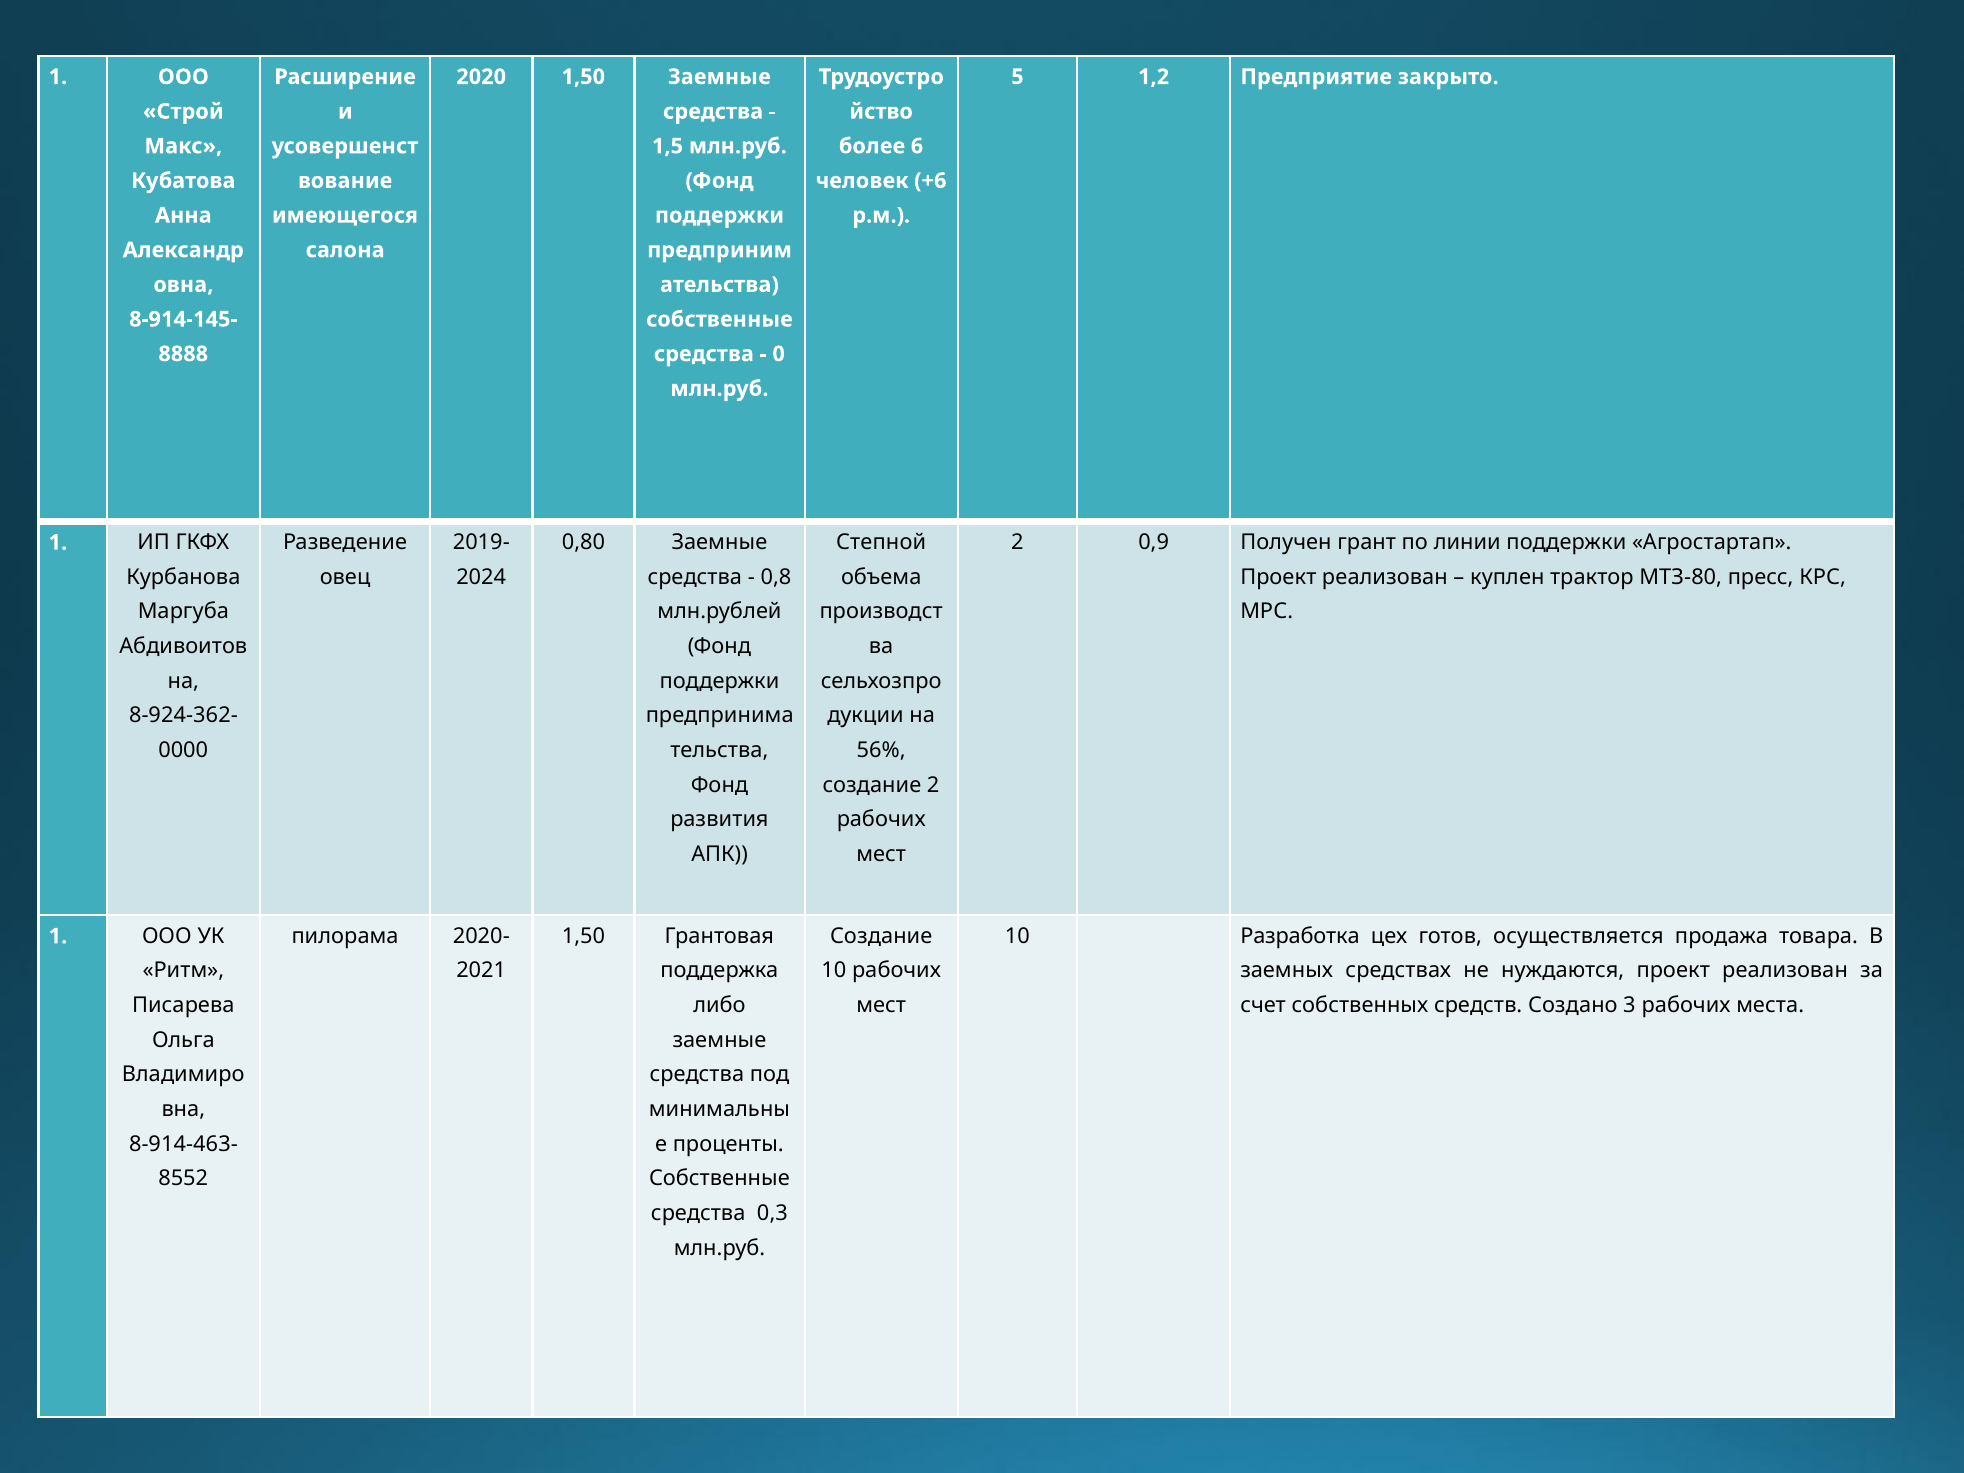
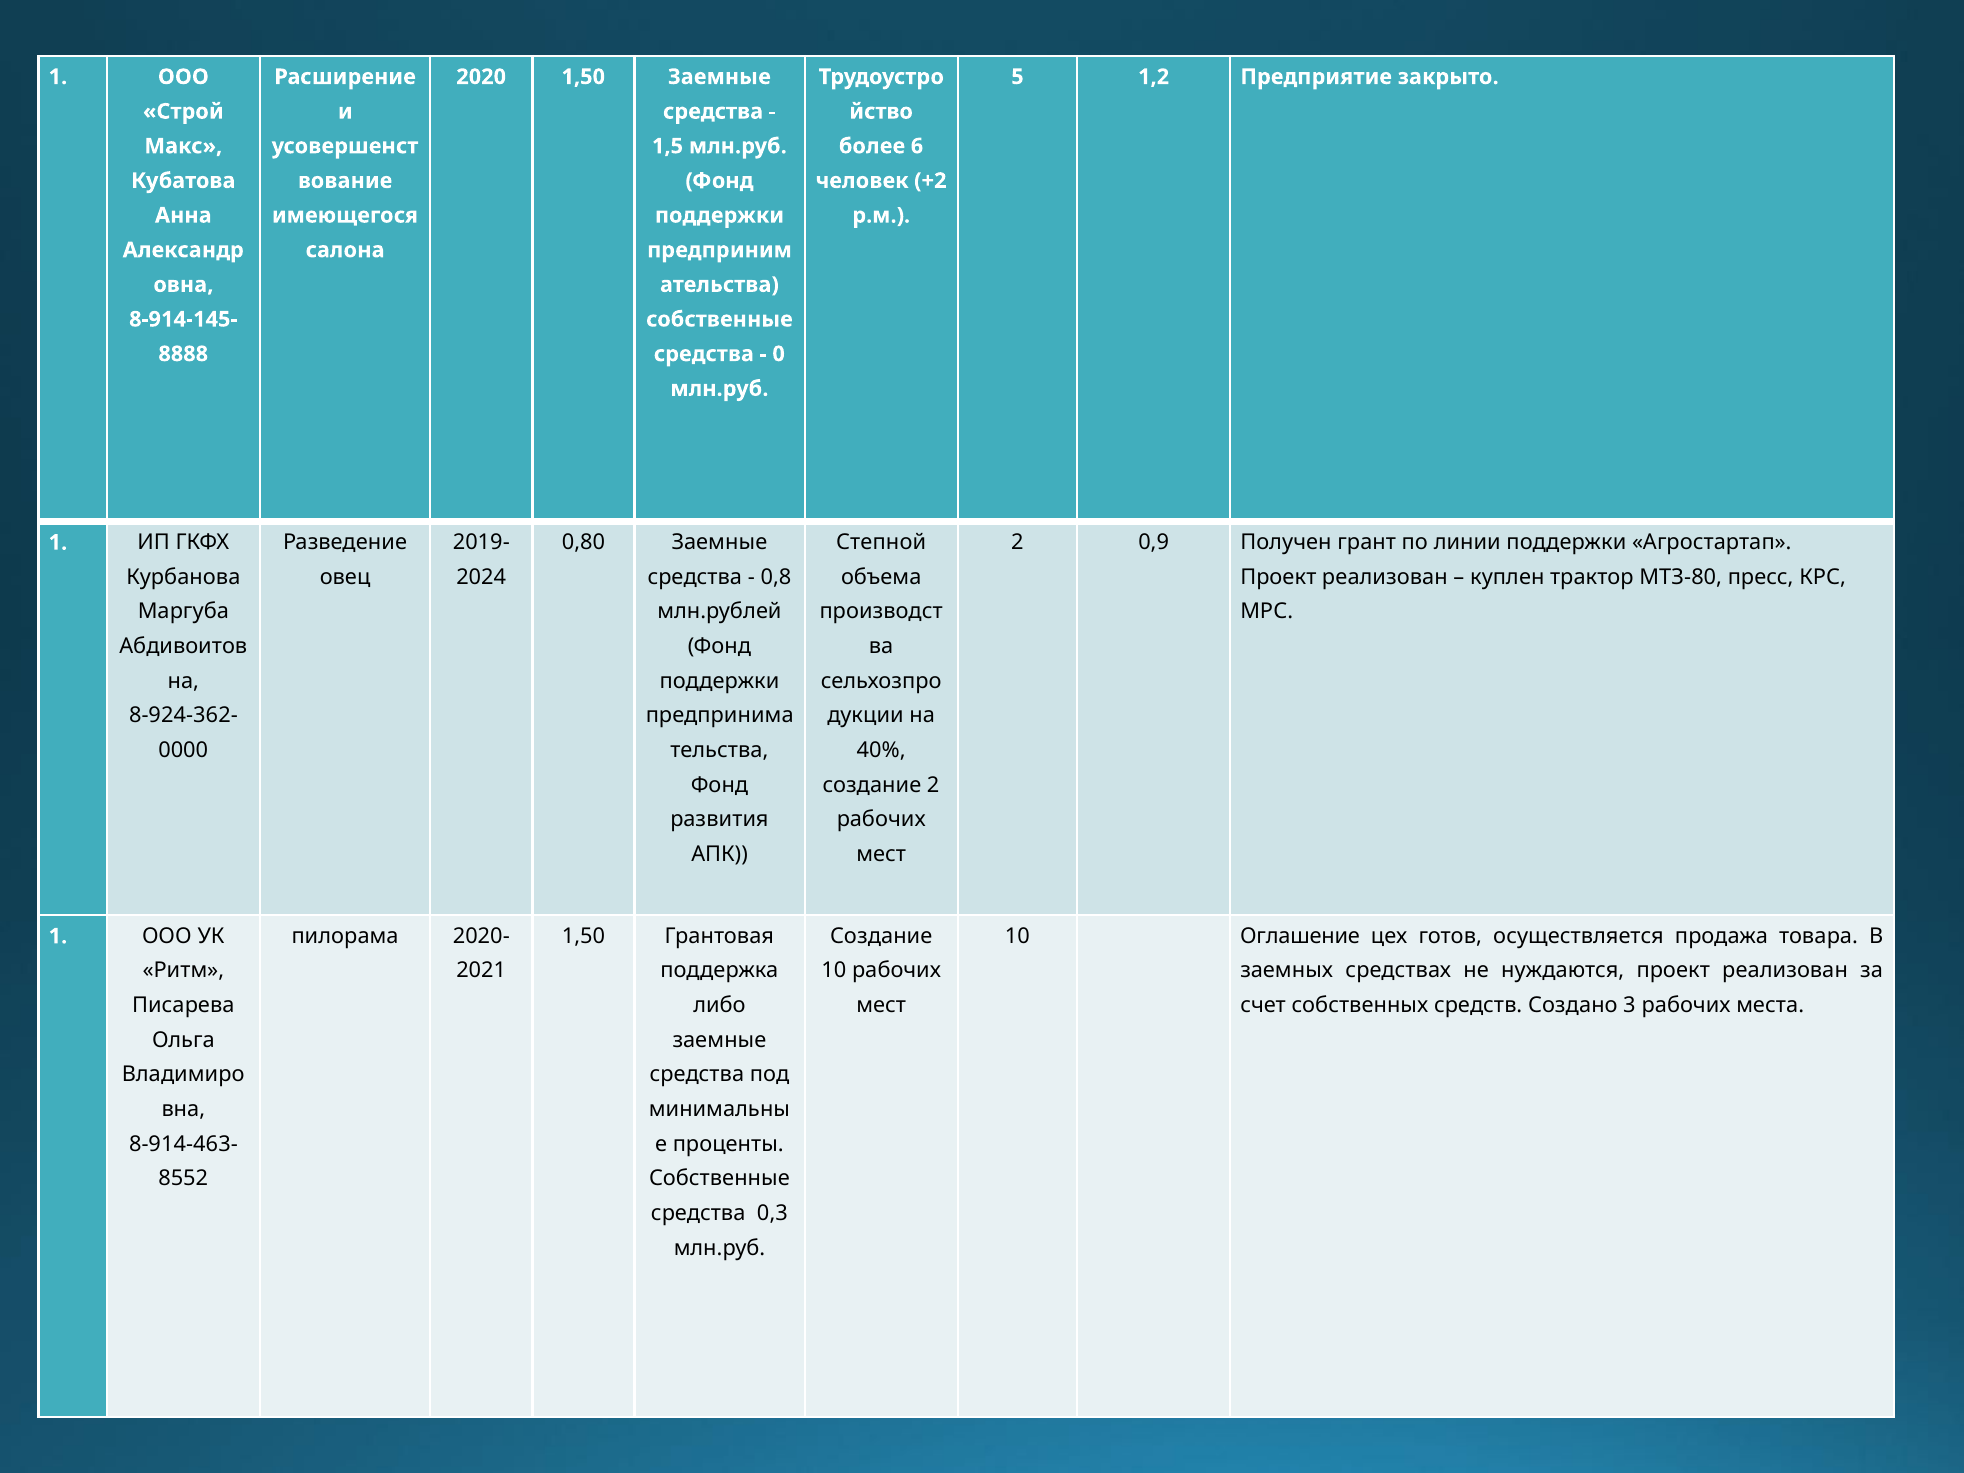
+6: +6 -> +2 (930, 181)
56%: 56% -> 40% (881, 750)
Разработка: Разработка -> Оглашение (1300, 936)
